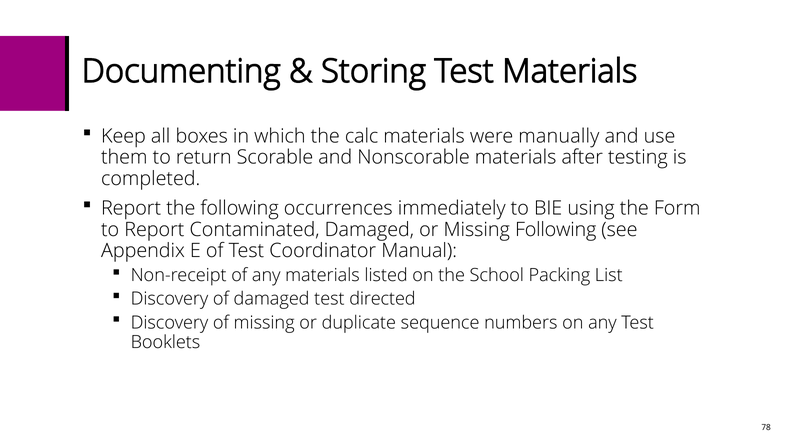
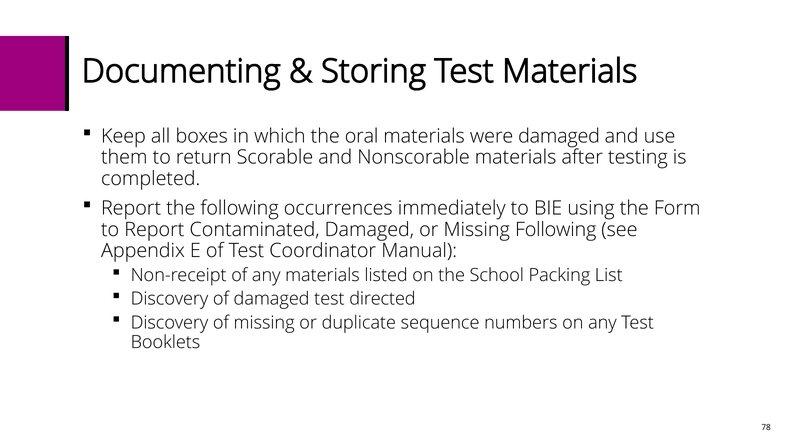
calc: calc -> oral (362, 136)
were manually: manually -> damaged (559, 136)
